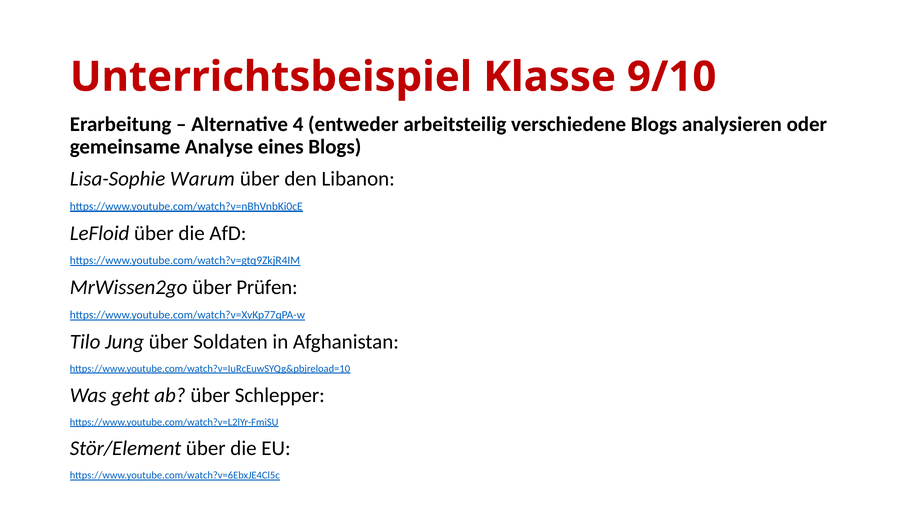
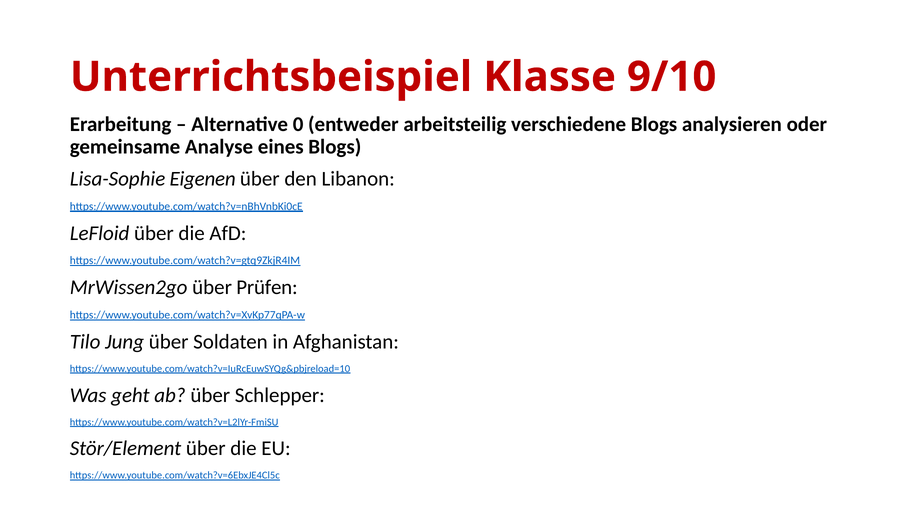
4: 4 -> 0 (298, 124)
Warum: Warum -> Eigenen (203, 179)
